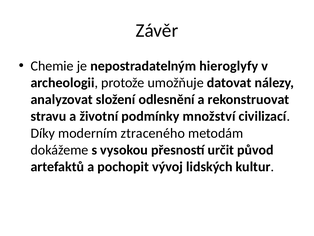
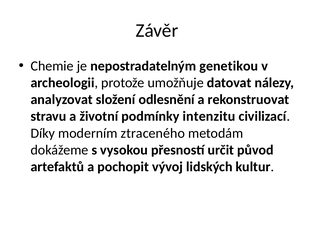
hieroglyfy: hieroglyfy -> genetikou (229, 66)
množství: množství -> intenzitu (209, 116)
